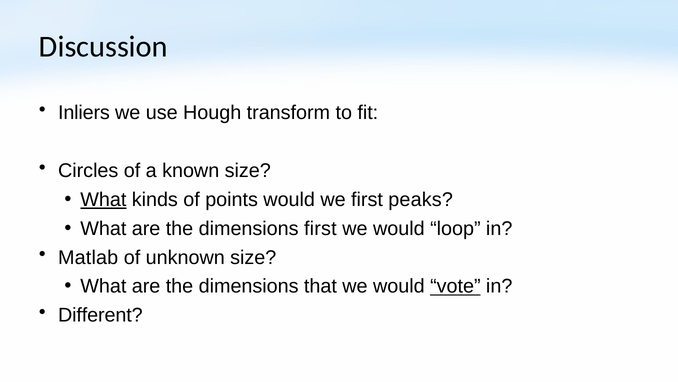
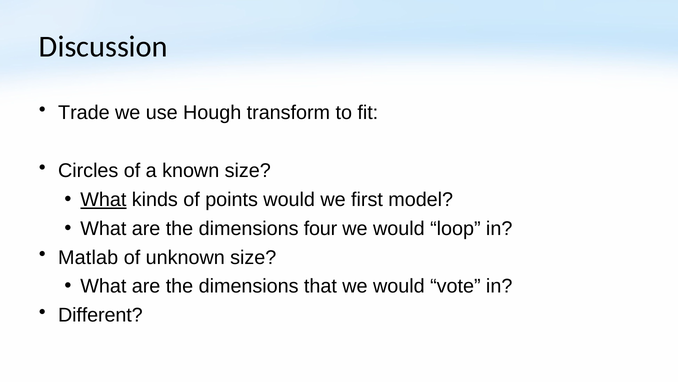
Inliers: Inliers -> Trade (84, 113)
peaks: peaks -> model (421, 199)
dimensions first: first -> four (321, 228)
vote underline: present -> none (455, 286)
